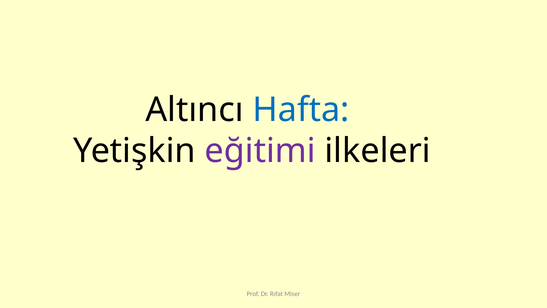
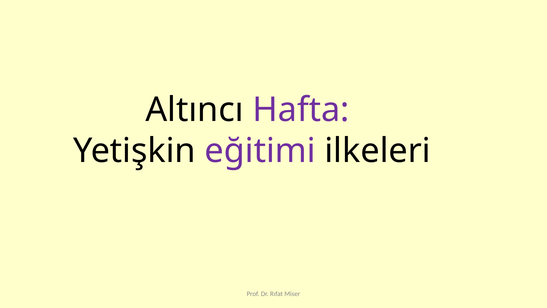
Hafta colour: blue -> purple (301, 110)
